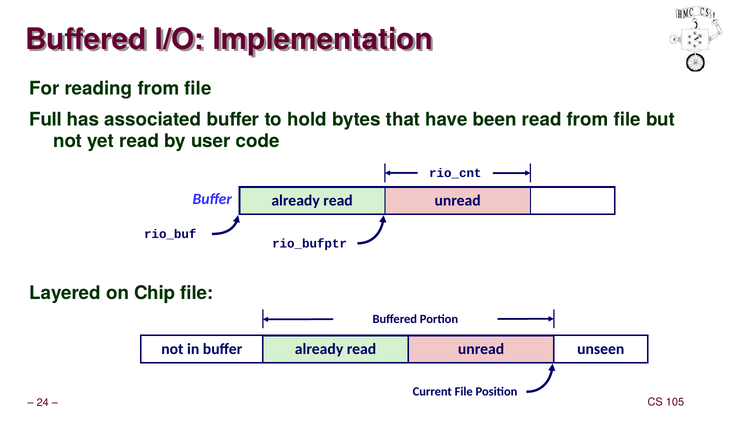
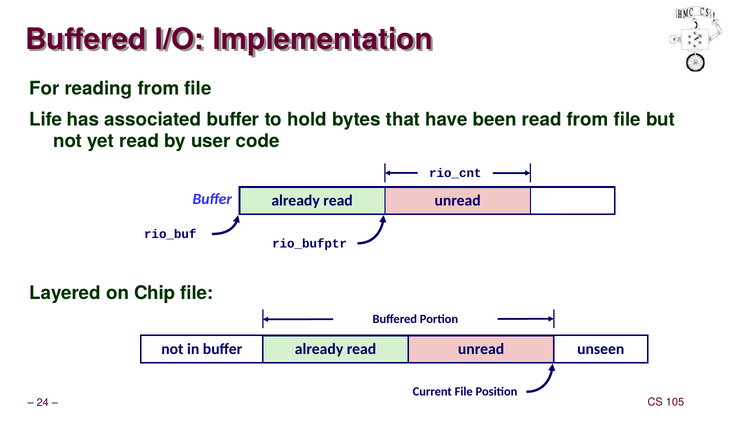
Full: Full -> Life (46, 120)
